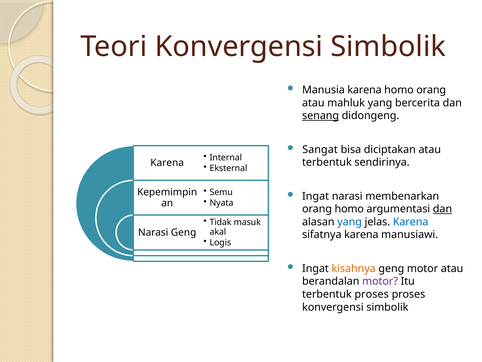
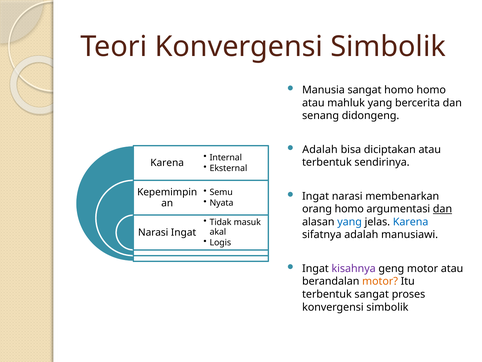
Manusia karena: karena -> sangat (365, 90)
homo orang: orang -> homo (431, 90)
senang underline: present -> none (321, 116)
Sangat: Sangat -> Adalah (320, 149)
Narasi Geng: Geng -> Ingat (184, 232)
sifatnya karena: karena -> adalah (361, 234)
kisahnya colour: orange -> purple (354, 268)
motor colour: purple -> orange (380, 281)
terbentuk proses: proses -> sangat (372, 294)
